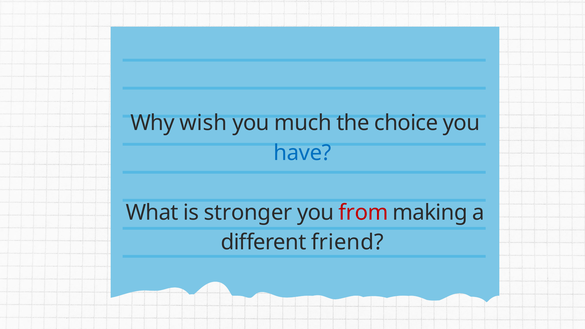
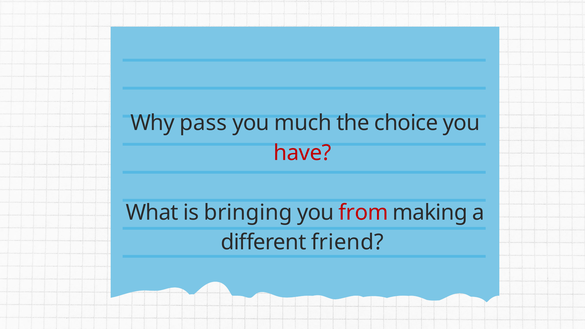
wish: wish -> pass (203, 123)
have colour: blue -> red (302, 153)
stronger: stronger -> bringing (248, 213)
